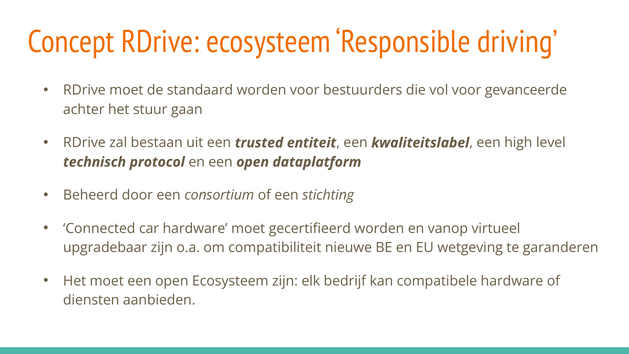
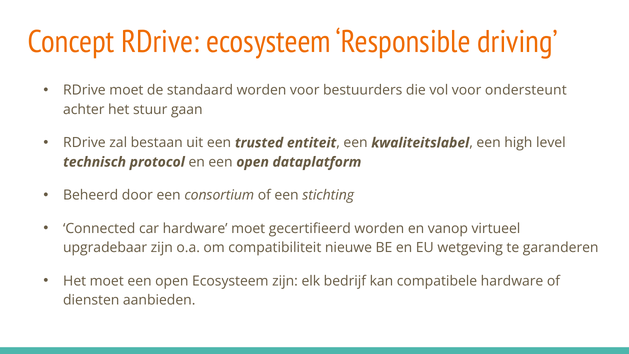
gevanceerde: gevanceerde -> ondersteunt (526, 90)
